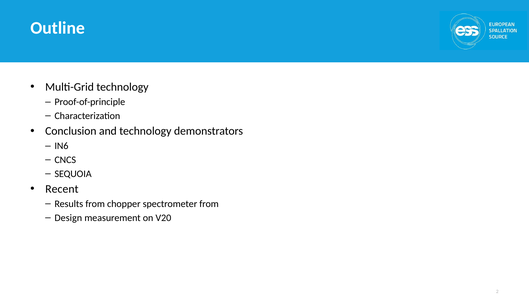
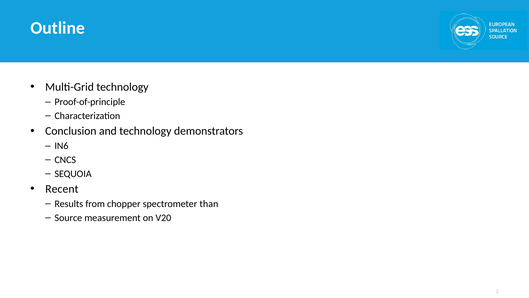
spectrometer from: from -> than (209, 204)
Design: Design -> Source (68, 217)
